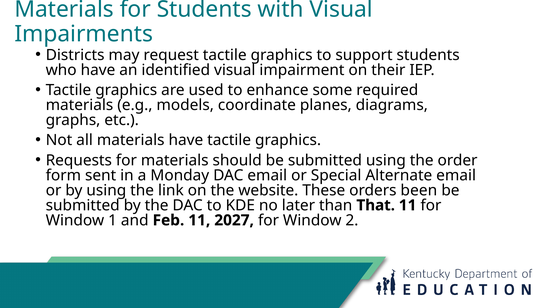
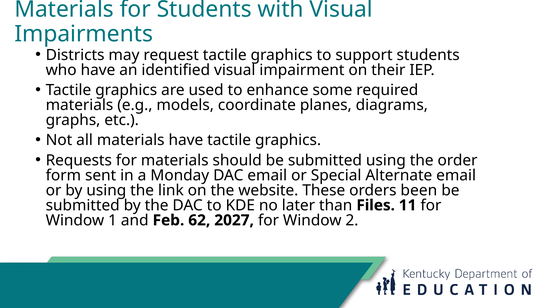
That: That -> Files (376, 205)
Feb 11: 11 -> 62 (199, 220)
